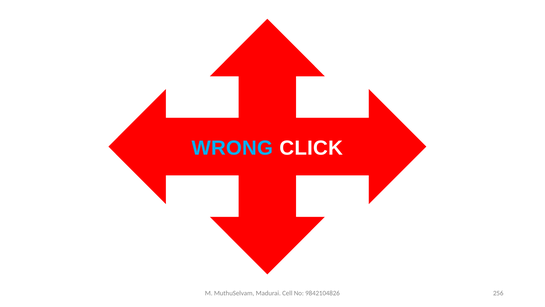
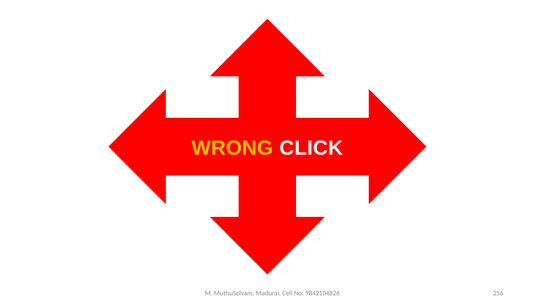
WRONG colour: light blue -> yellow (232, 148)
